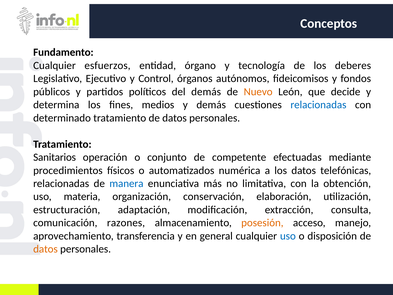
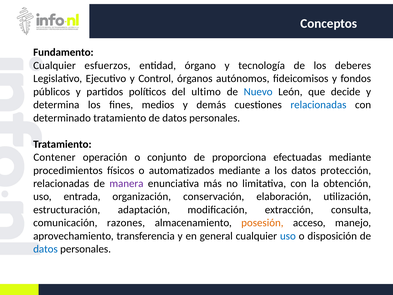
del demás: demás -> ultimo (206, 92)
Nuevo colour: orange -> blue (258, 92)
Sanitarios: Sanitarios -> Contener (54, 157)
competente: competente -> proporciona (239, 157)
automatizados numérica: numérica -> mediante (240, 170)
telefónicas: telefónicas -> protección (346, 170)
manera colour: blue -> purple (126, 183)
materia: materia -> entrada (82, 196)
datos colour: orange -> blue (45, 249)
